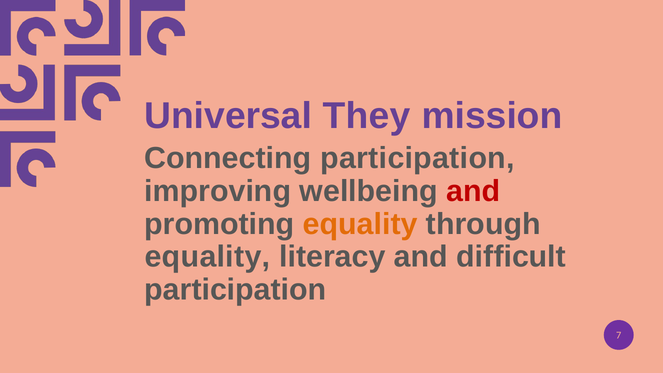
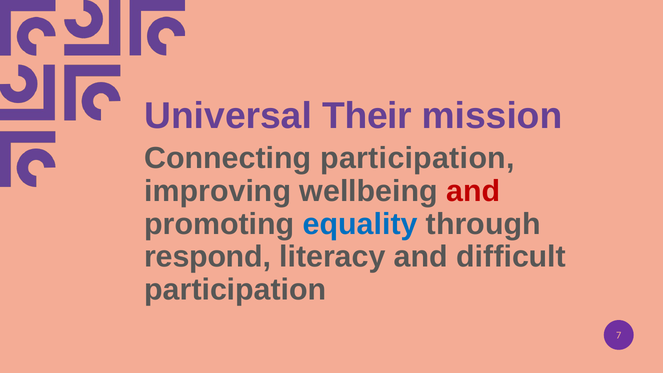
They: They -> Their (367, 116)
equality colour: orange -> blue (360, 224)
equality: equality -> respond (208, 257)
